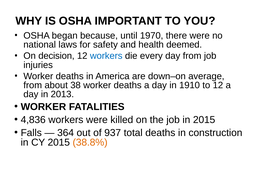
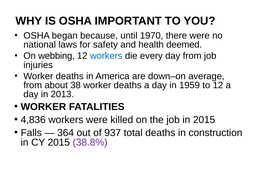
decision: decision -> webbing (56, 56)
1910: 1910 -> 1959 (190, 85)
38.8% colour: orange -> purple (90, 142)
